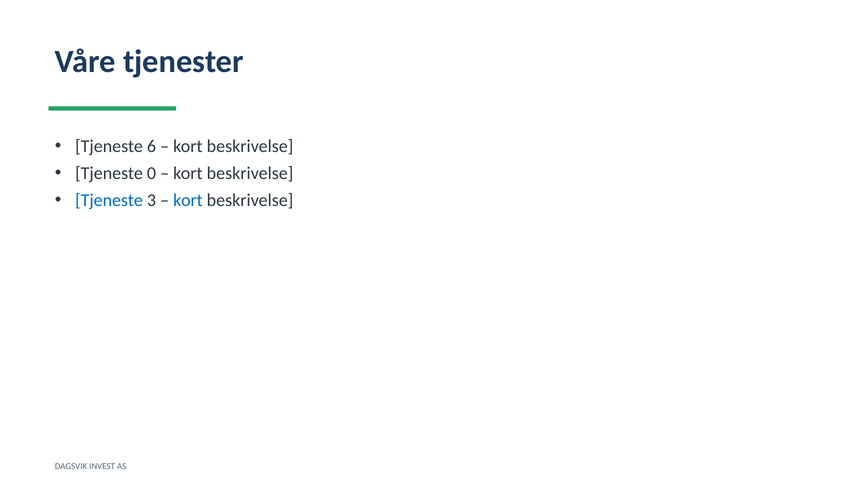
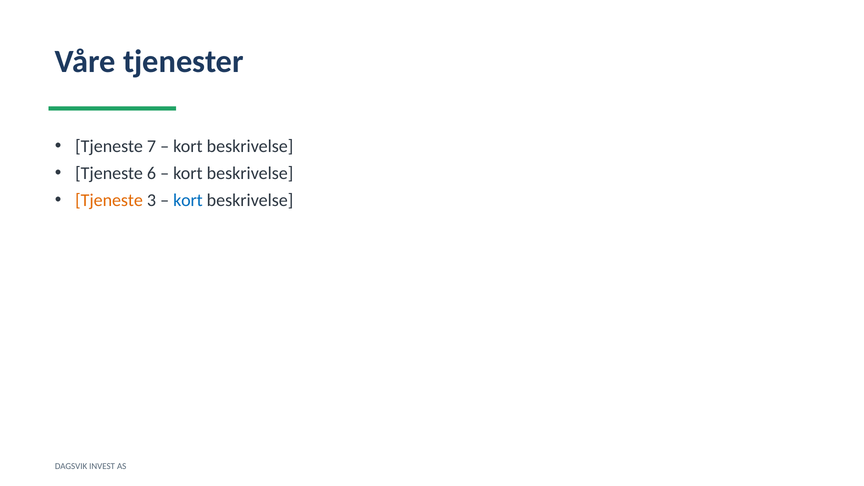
6: 6 -> 7 (151, 146)
0: 0 -> 6 (151, 173)
Tjeneste colour: blue -> orange (109, 200)
